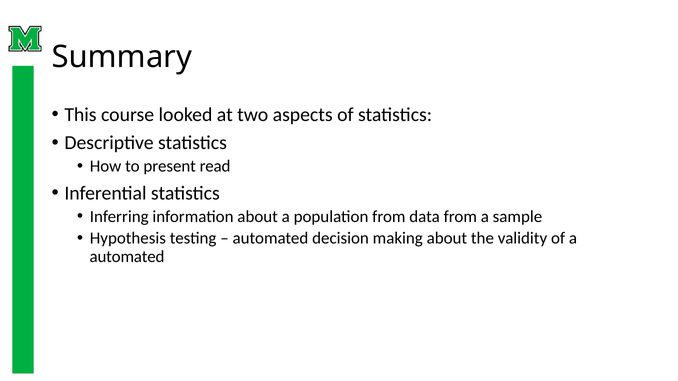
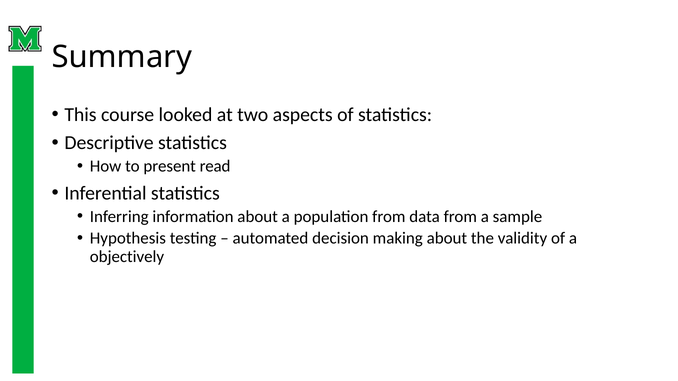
automated: automated -> objectively (127, 257)
